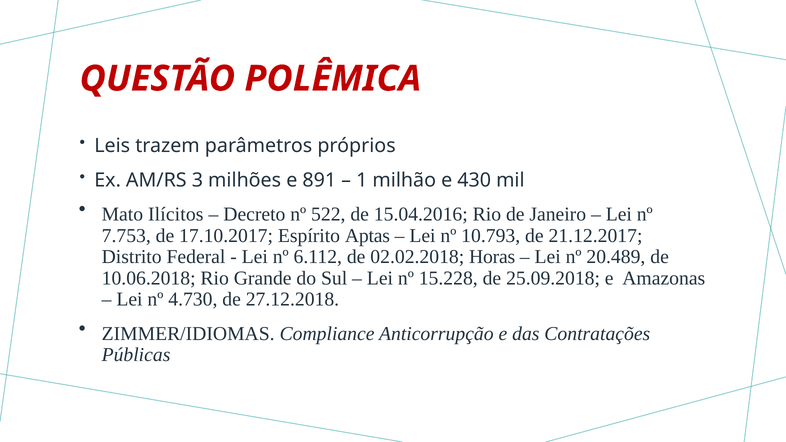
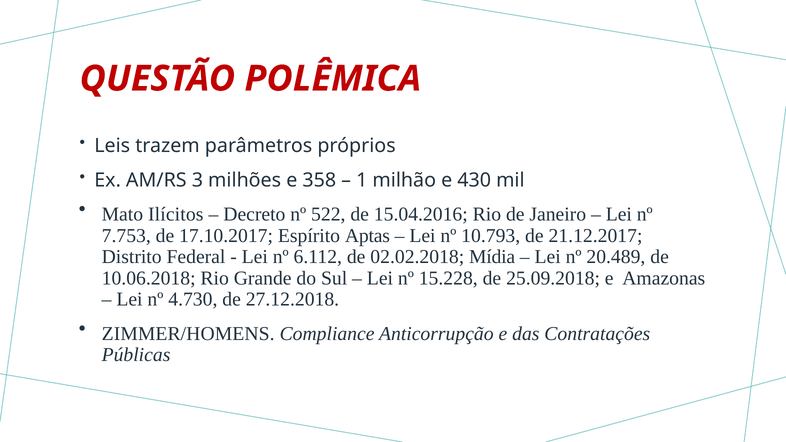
891: 891 -> 358 (319, 180)
Horas: Horas -> Mídia (492, 257)
ZIMMER/IDIOMAS: ZIMMER/IDIOMAS -> ZIMMER/HOMENS (188, 334)
